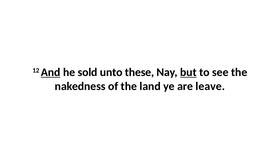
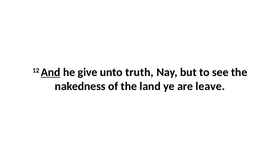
sold: sold -> give (88, 73)
these: these -> truth (139, 73)
but underline: present -> none (188, 73)
